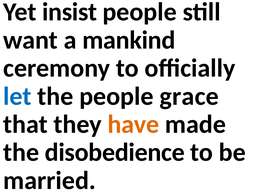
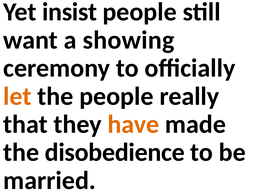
mankind: mankind -> showing (129, 40)
let colour: blue -> orange (17, 96)
grace: grace -> really (189, 96)
